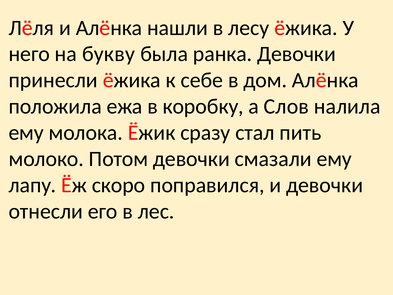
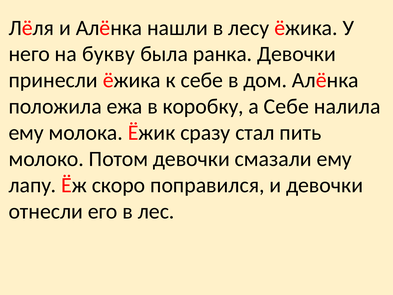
а Слов: Слов -> Себе (286, 106)
